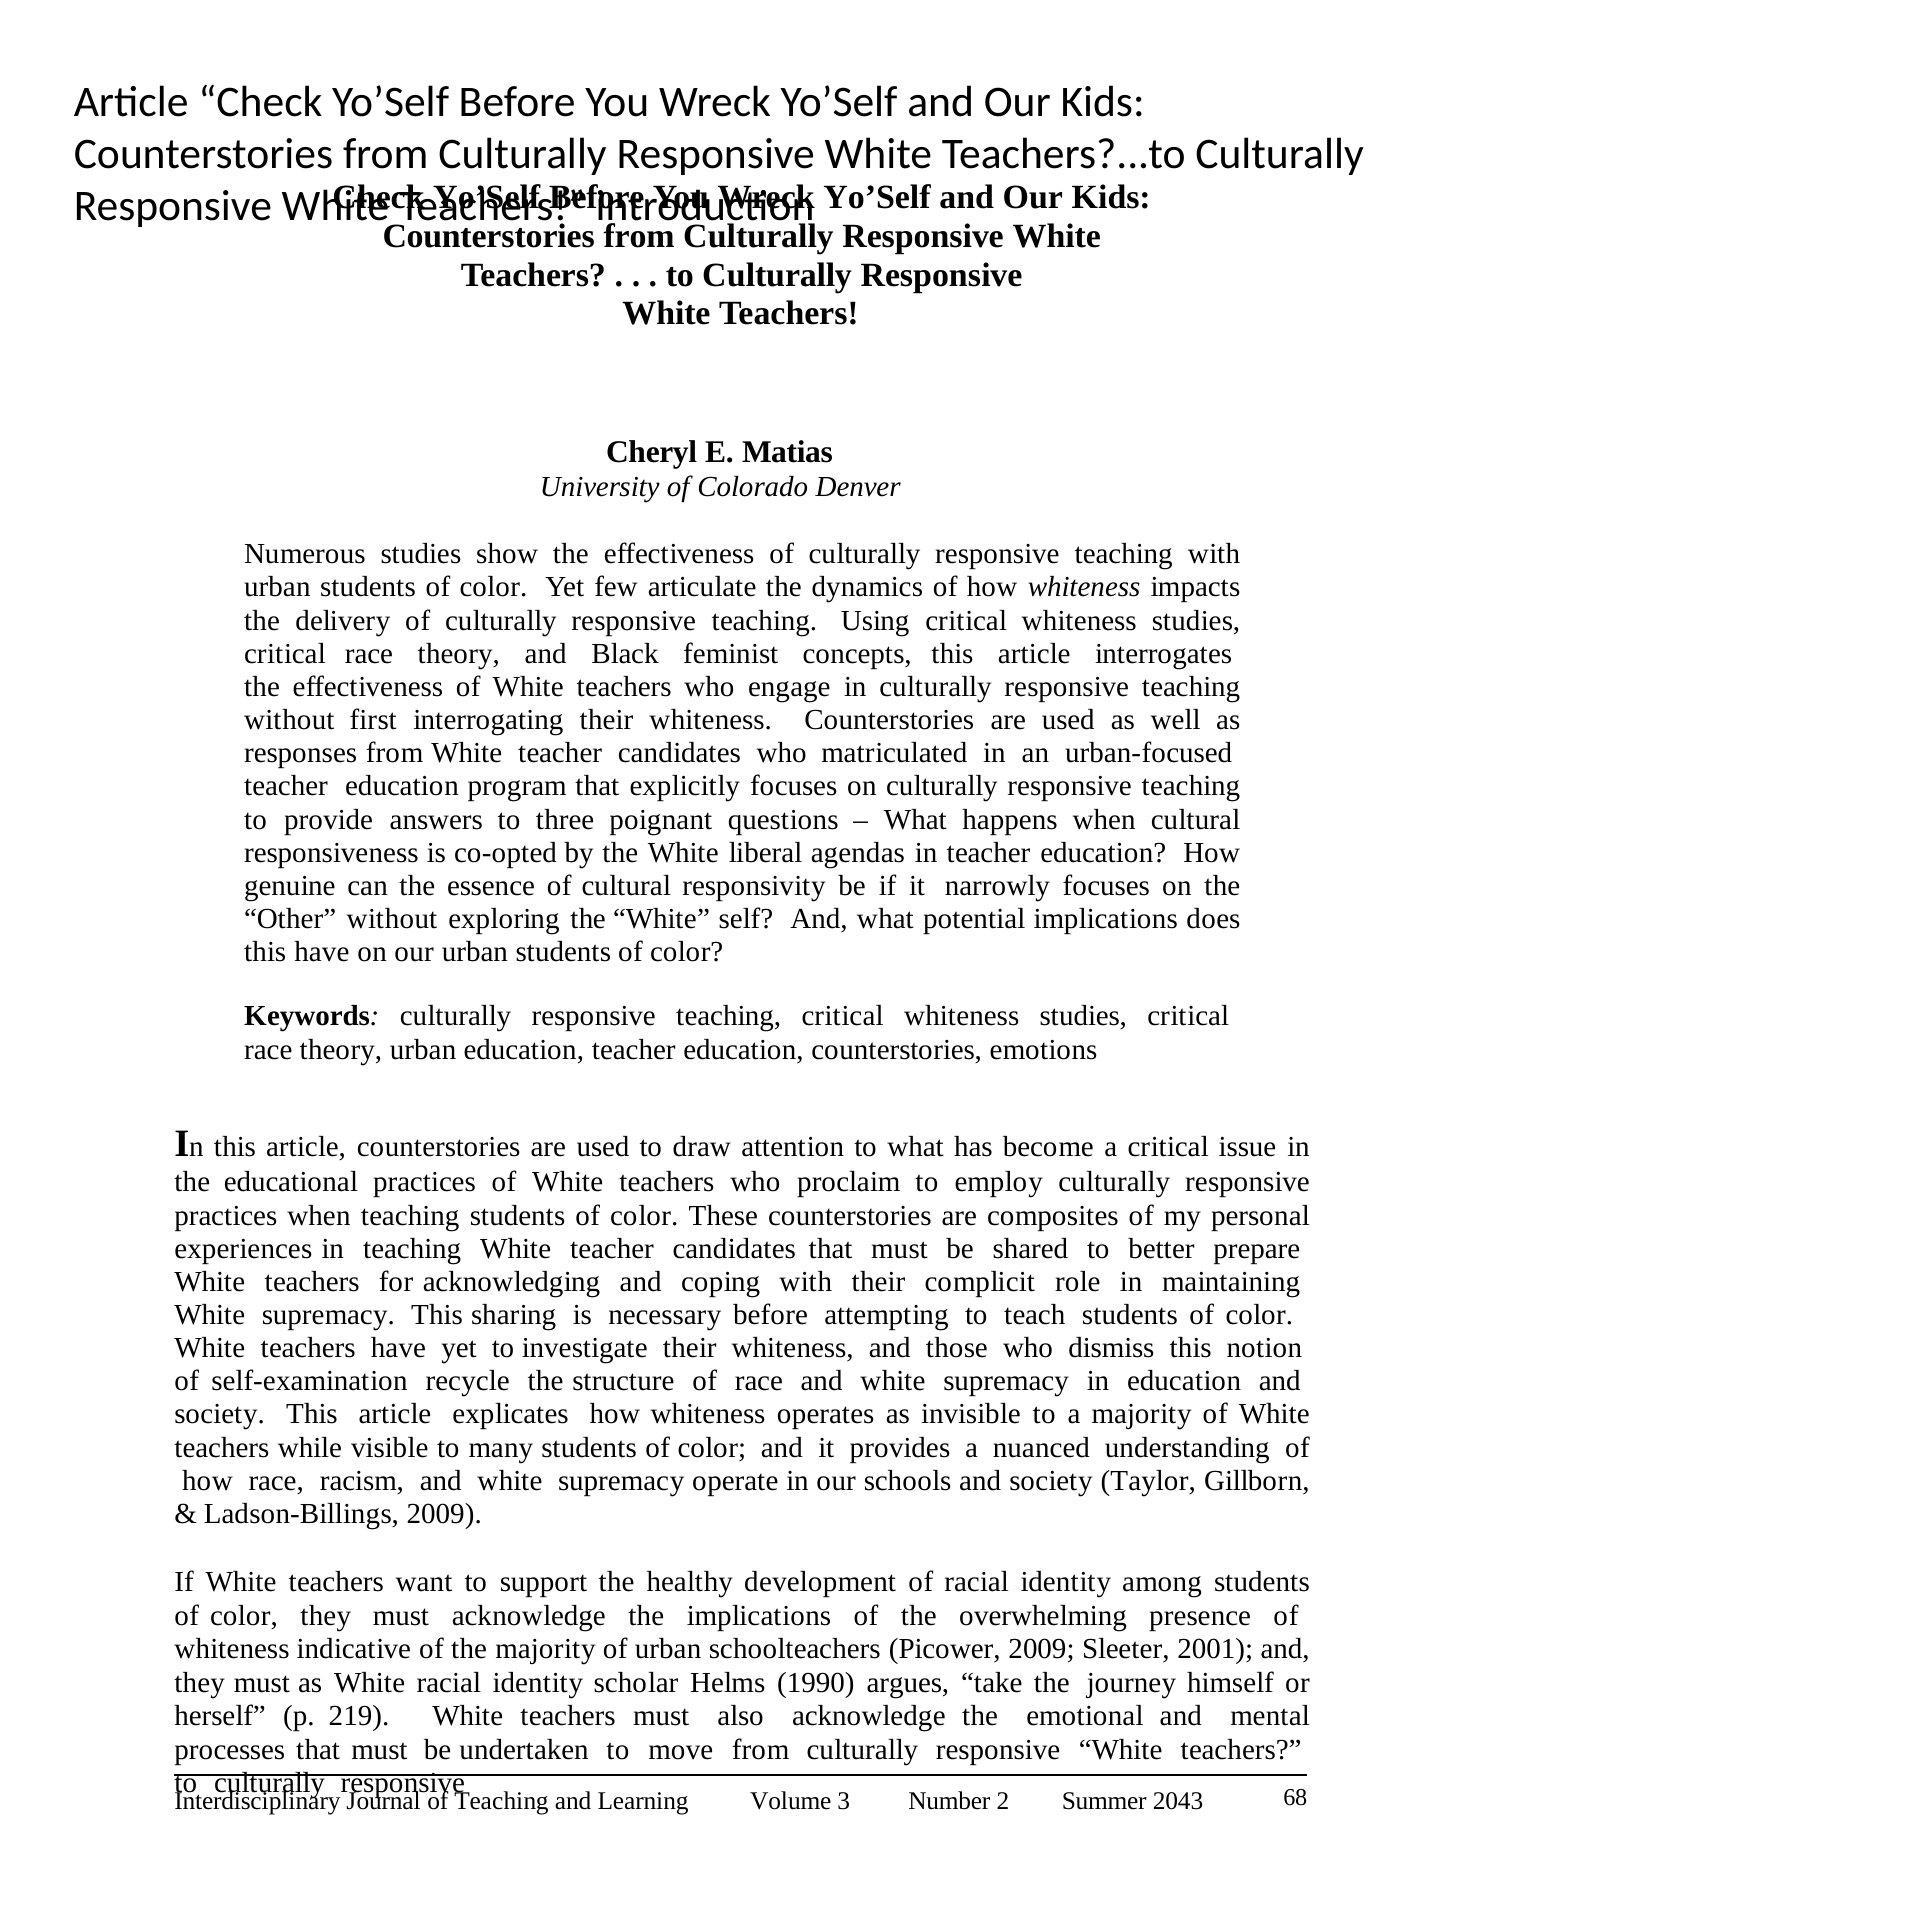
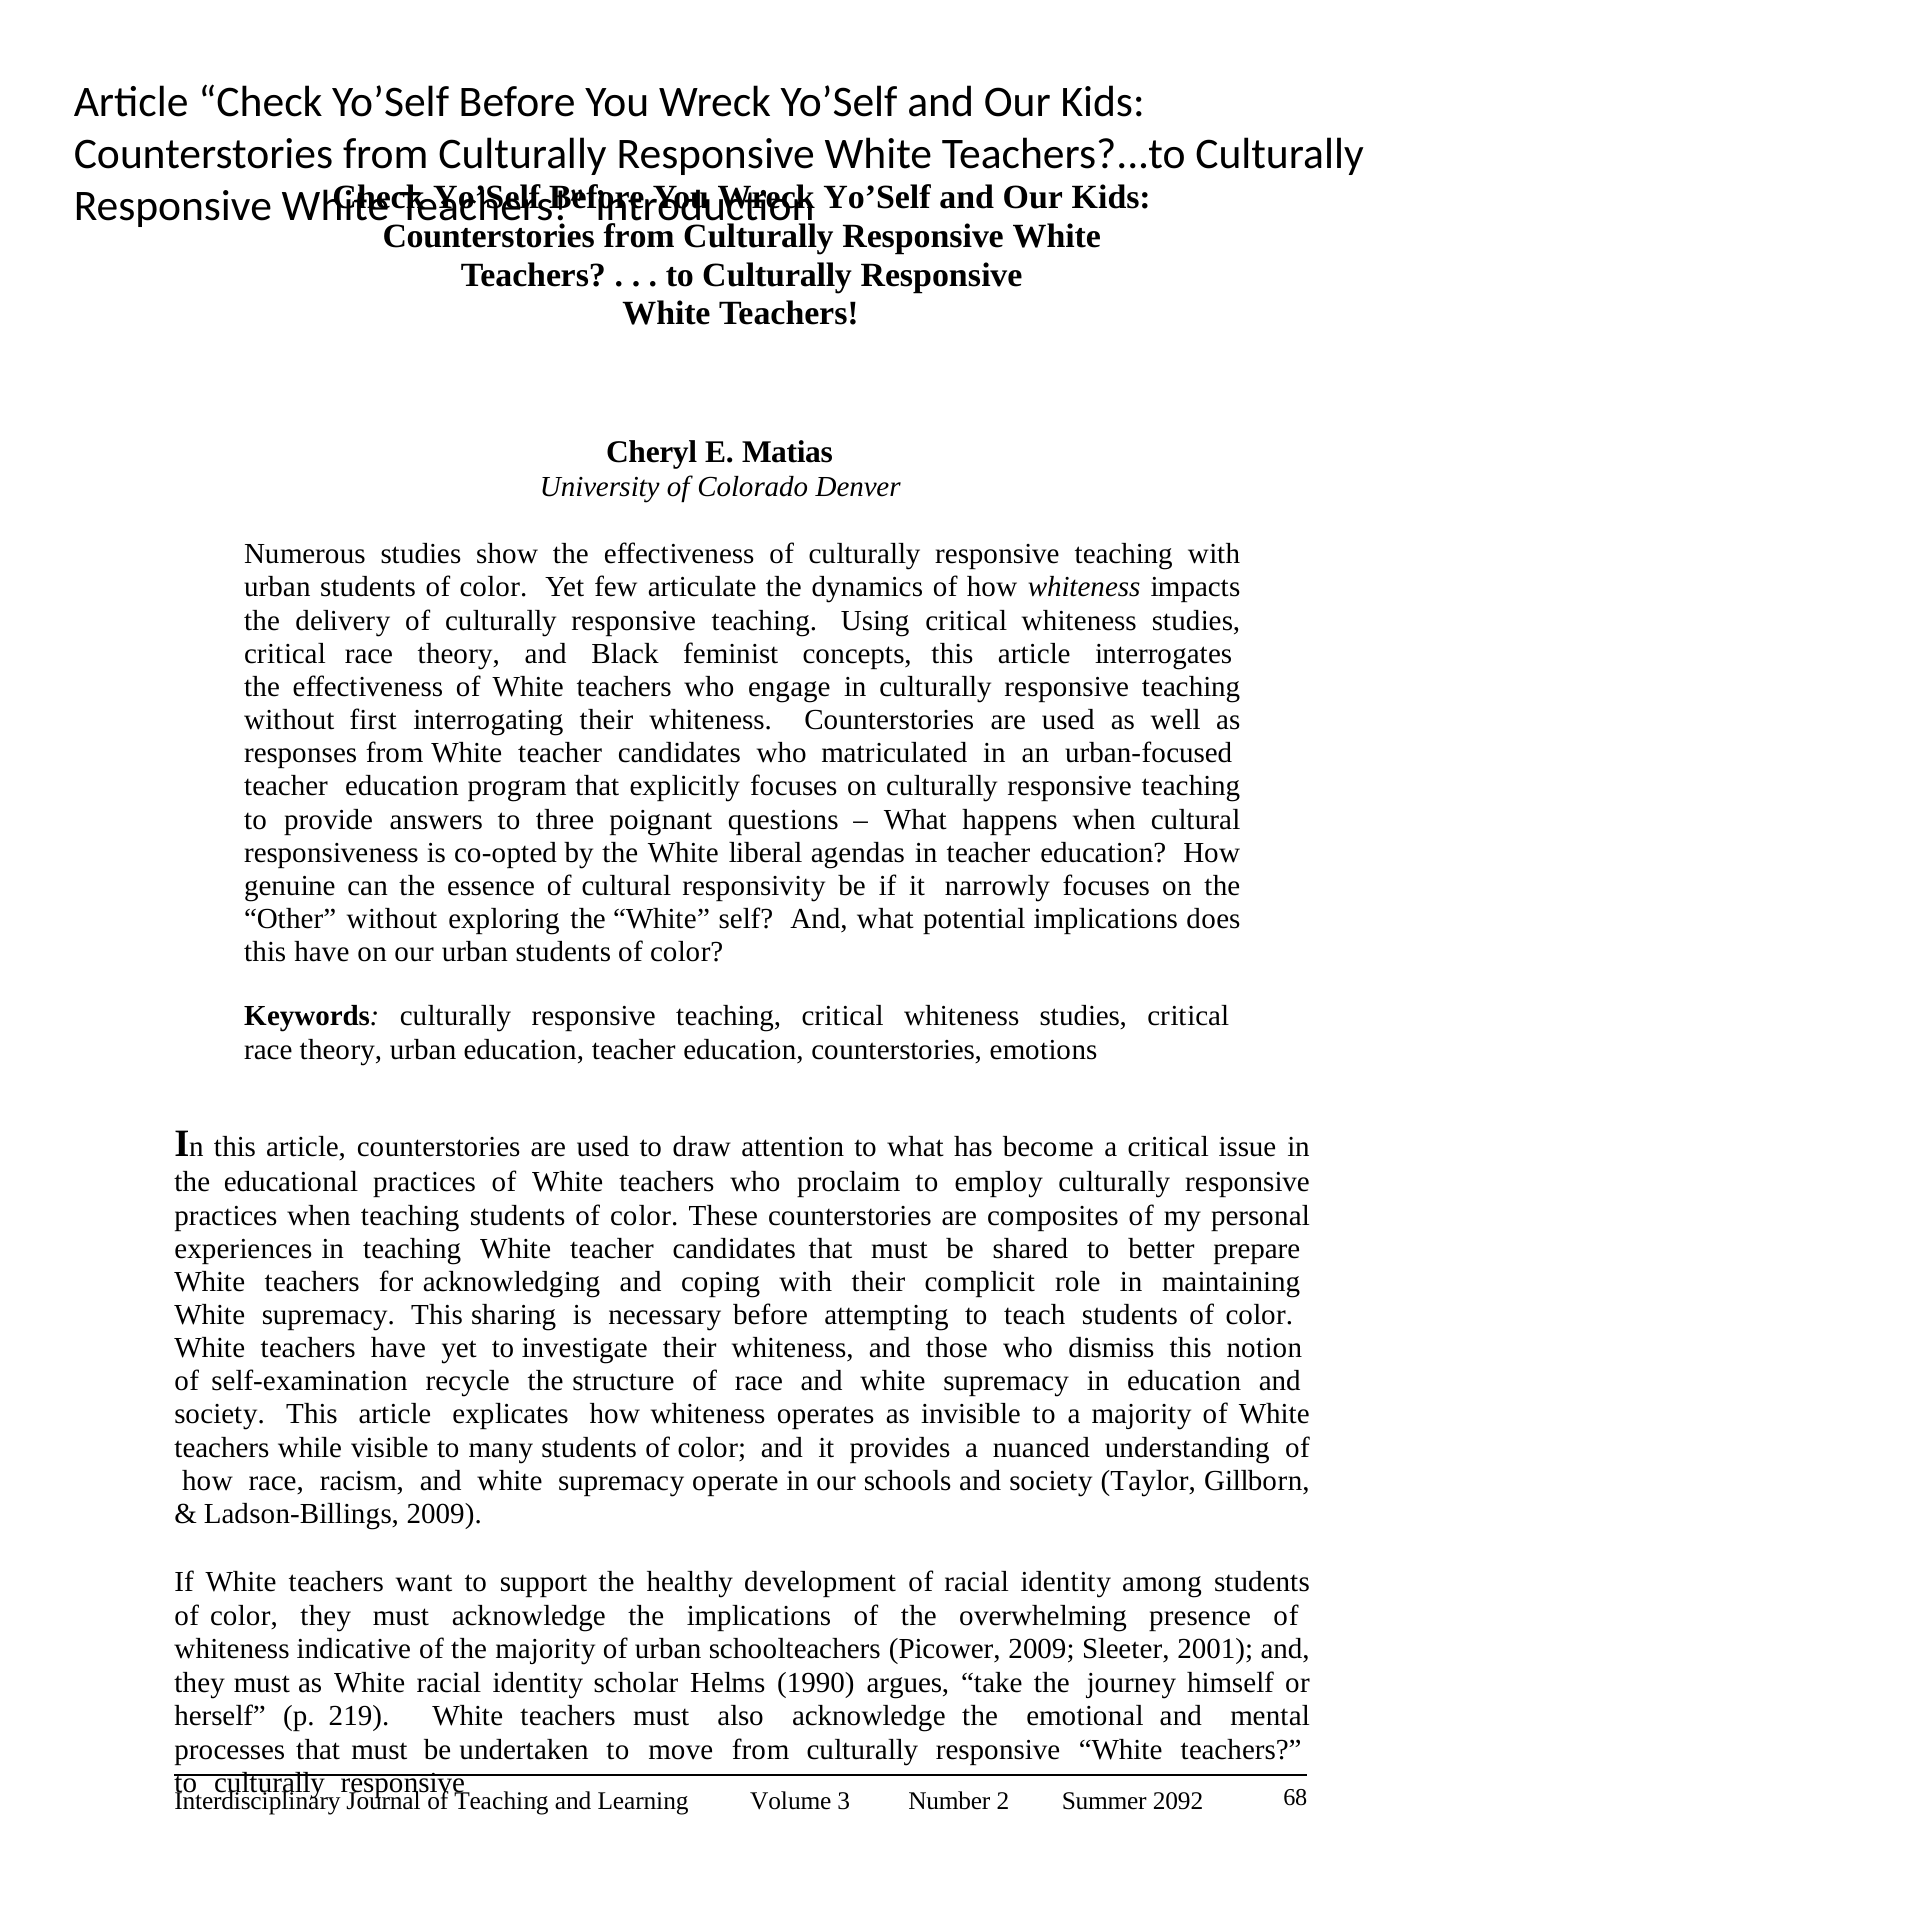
2043: 2043 -> 2092 (1178, 1801)
